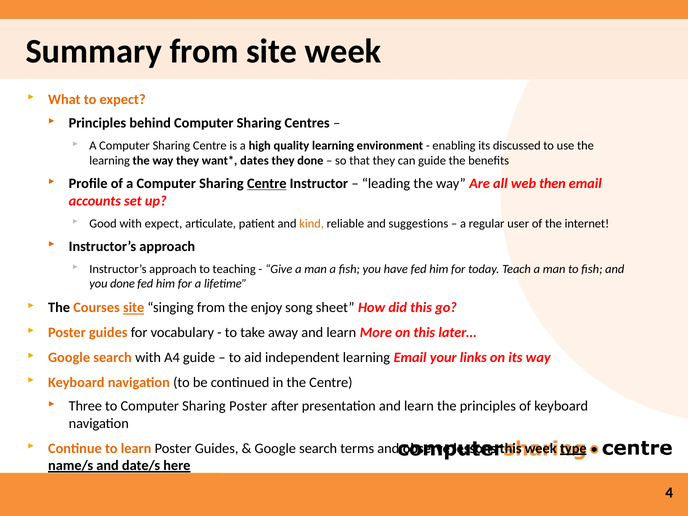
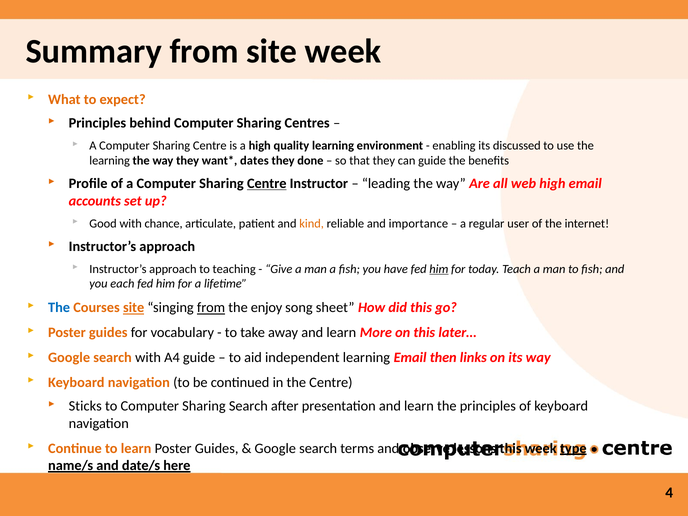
web then: then -> high (552, 184)
with expect: expect -> chance (164, 223)
suggestions: suggestions -> importance (418, 223)
him underline: none -> present (439, 269)
you done: done -> each (122, 284)
The colour: black -> blue (59, 308)
from underline: none -> present (211, 308)
your: your -> then (443, 357)
Three: Three -> Sticks (85, 406)
Sharing Poster: Poster -> Search (248, 406)
